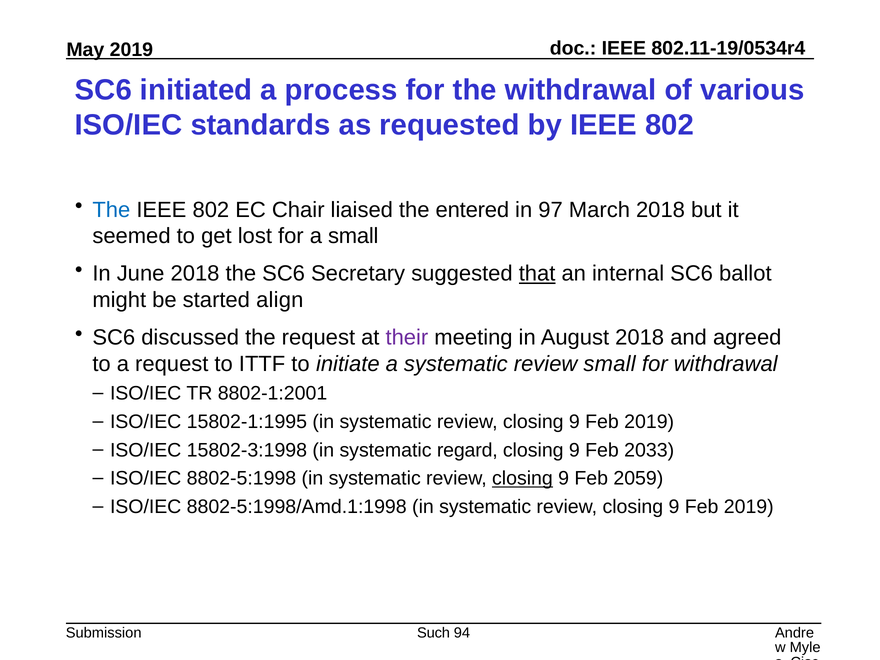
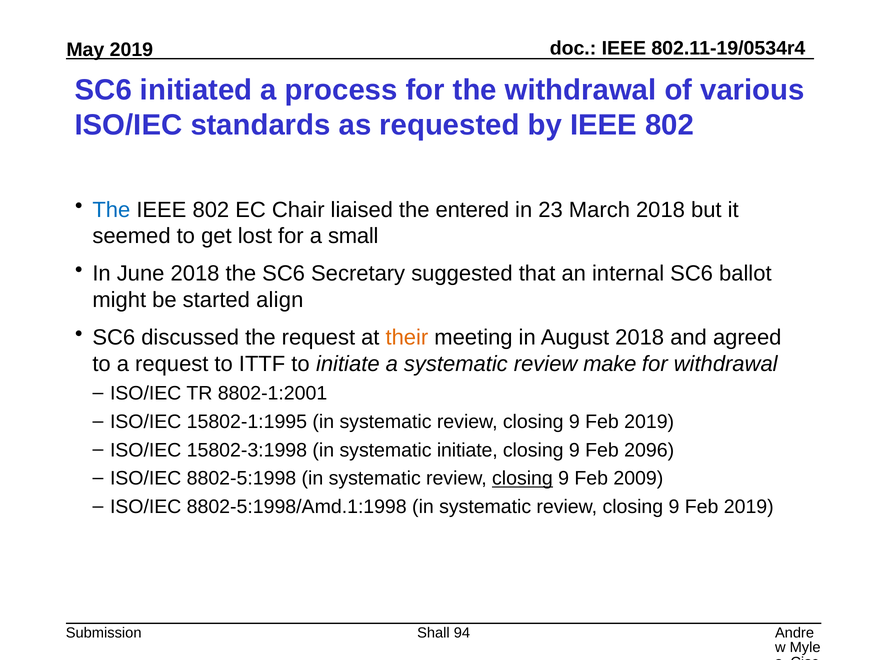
97: 97 -> 23 (551, 210)
that underline: present -> none (537, 274)
their colour: purple -> orange (407, 337)
review small: small -> make (610, 364)
systematic regard: regard -> initiate (467, 450)
2033: 2033 -> 2096 (649, 450)
2059: 2059 -> 2009 (638, 479)
Such: Such -> Shall (433, 633)
